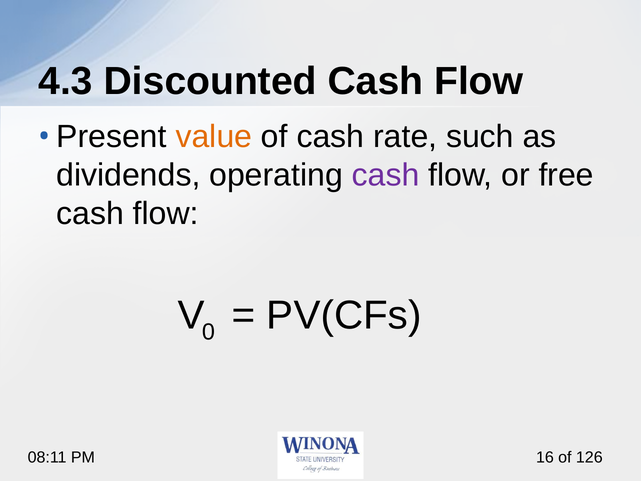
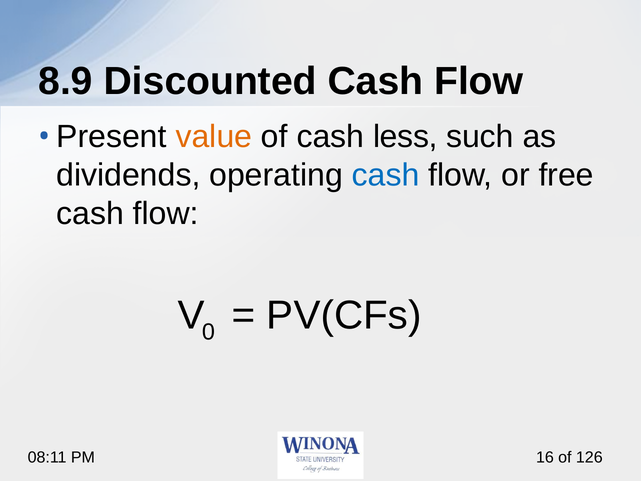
4.3: 4.3 -> 8.9 (66, 81)
rate: rate -> less (405, 137)
cash colour: purple -> blue (386, 175)
